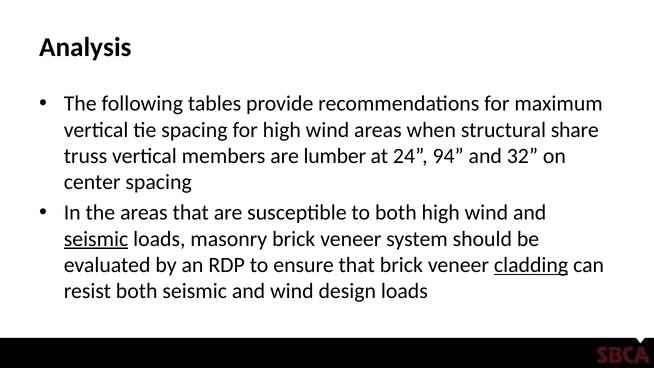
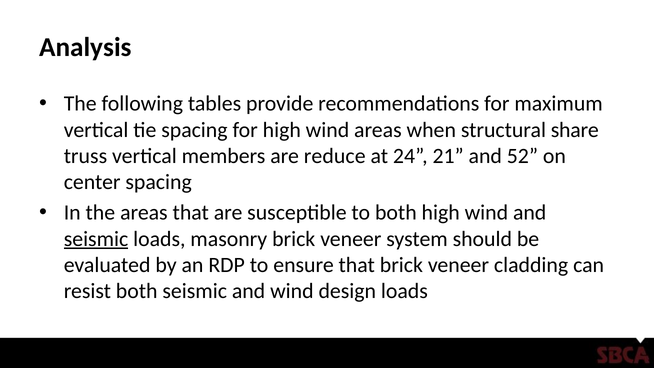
lumber: lumber -> reduce (335, 156)
94: 94 -> 21 (448, 156)
32: 32 -> 52 (522, 156)
cladding underline: present -> none (531, 265)
